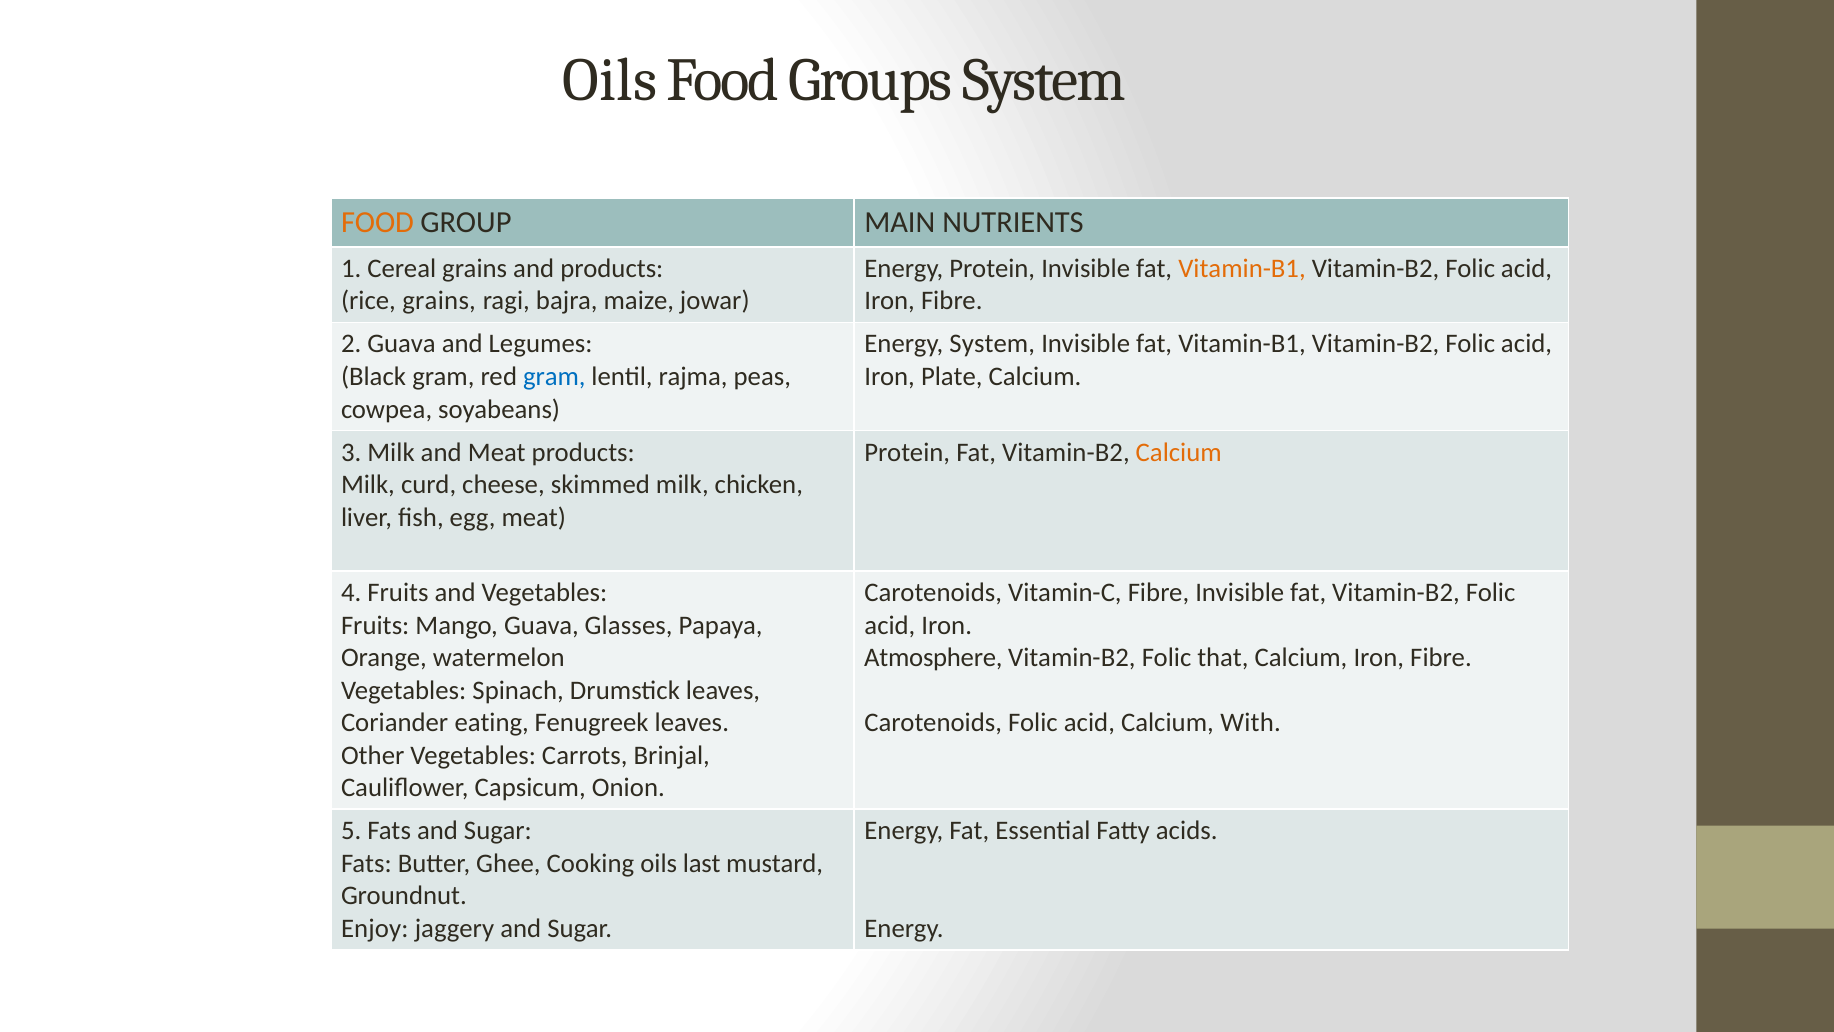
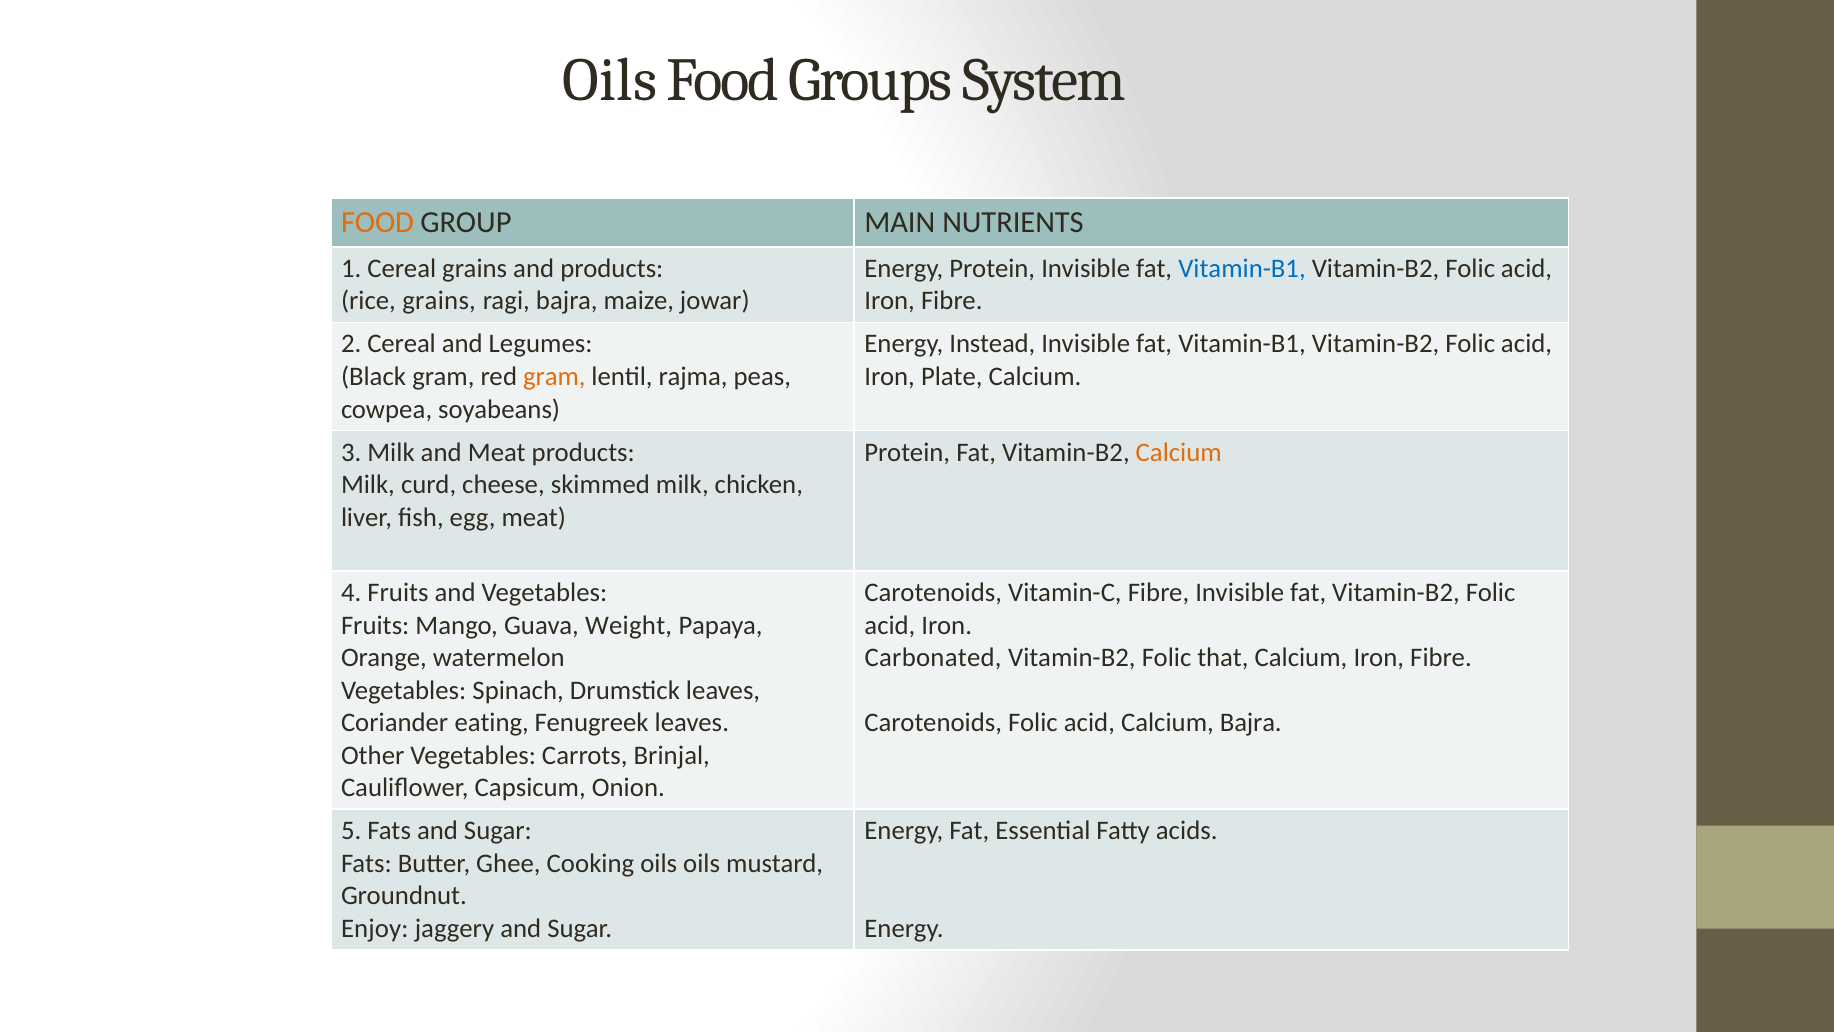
Vitamin-B1 colour: orange -> blue (1242, 268)
2 Guava: Guava -> Cereal (402, 344)
Energy System: System -> Instead (992, 344)
gram colour: blue -> orange (554, 377)
Glasses: Glasses -> Weight (629, 625)
Atmosphere: Atmosphere -> Carbonated (933, 658)
Calcium With: With -> Bajra (1251, 723)
oils last: last -> oils (702, 863)
